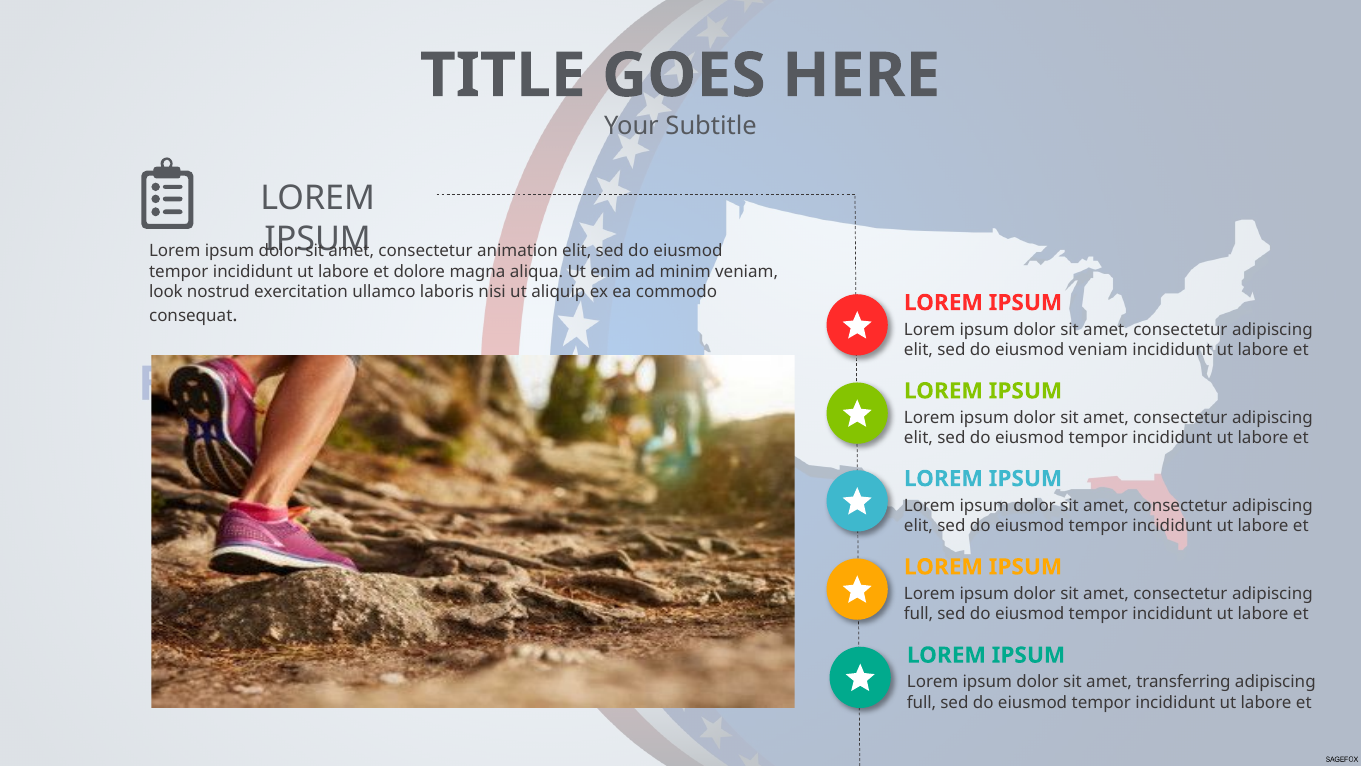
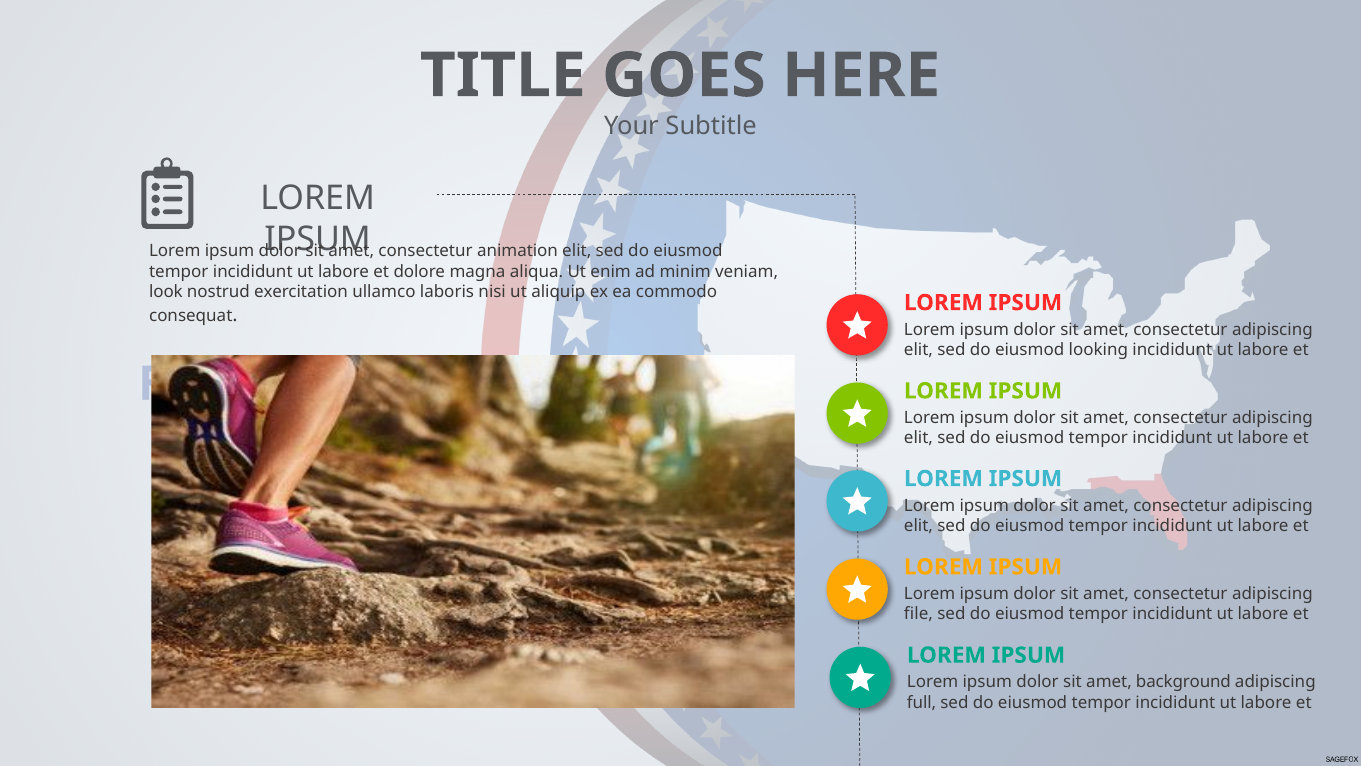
eiusmod veniam: veniam -> looking (1098, 350)
full: full -> file (918, 614)
transferring: transferring -> background (1183, 682)
